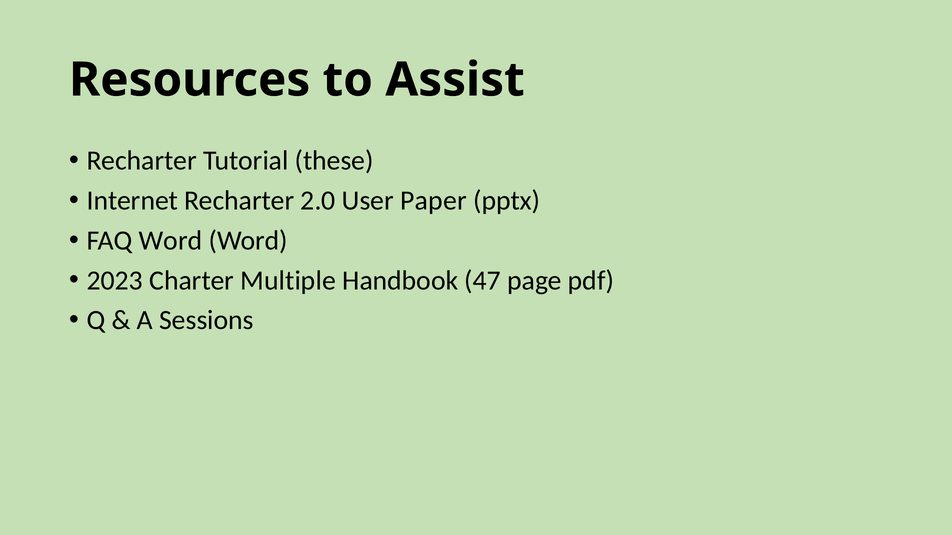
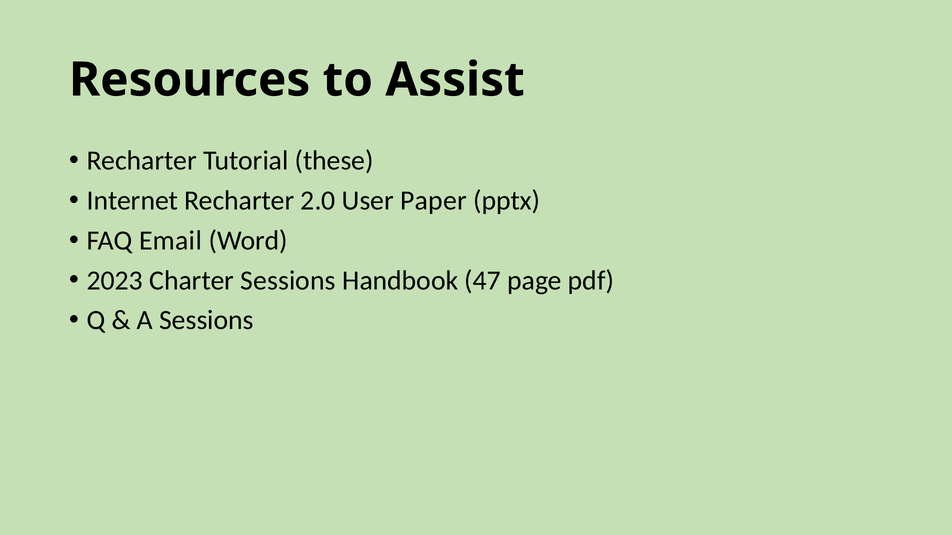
FAQ Word: Word -> Email (170, 241)
Charter Multiple: Multiple -> Sessions (288, 281)
